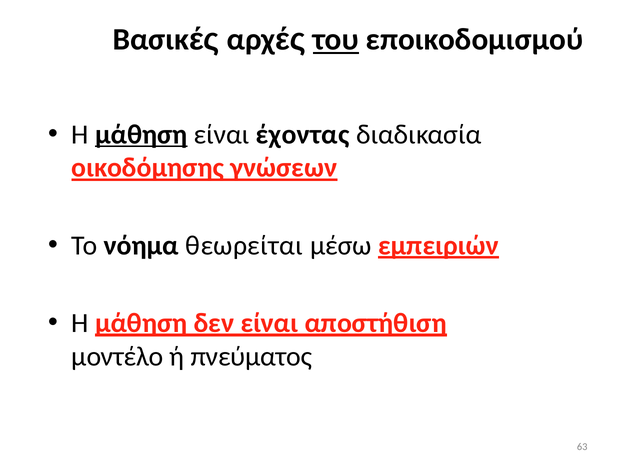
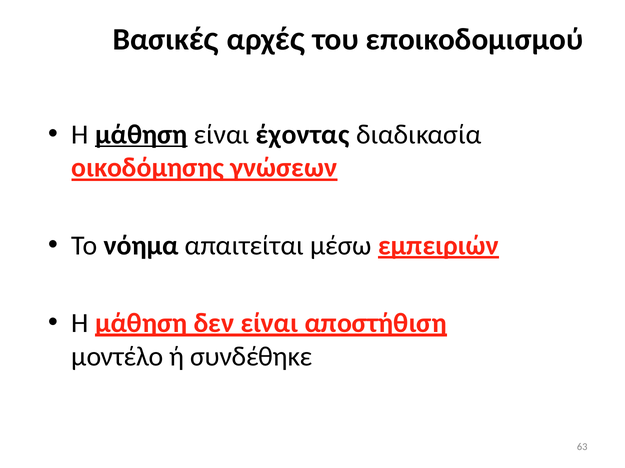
του underline: present -> none (336, 40)
θεωρείται: θεωρείται -> απαιτείται (244, 246)
πνεύματος: πνεύματος -> συνδέθηκε (251, 357)
